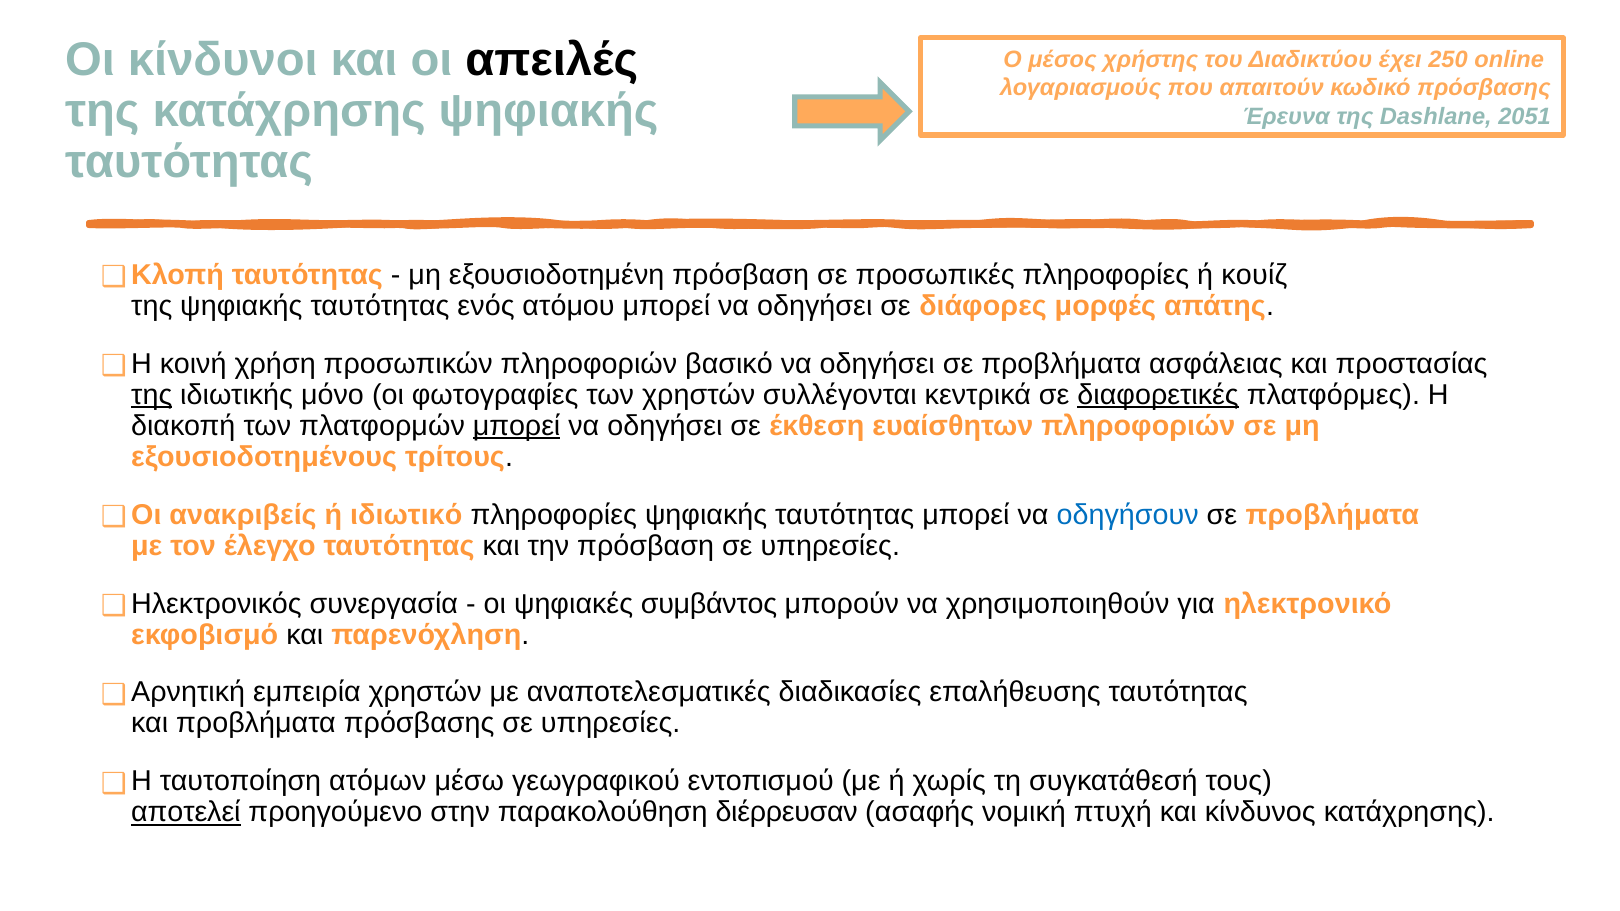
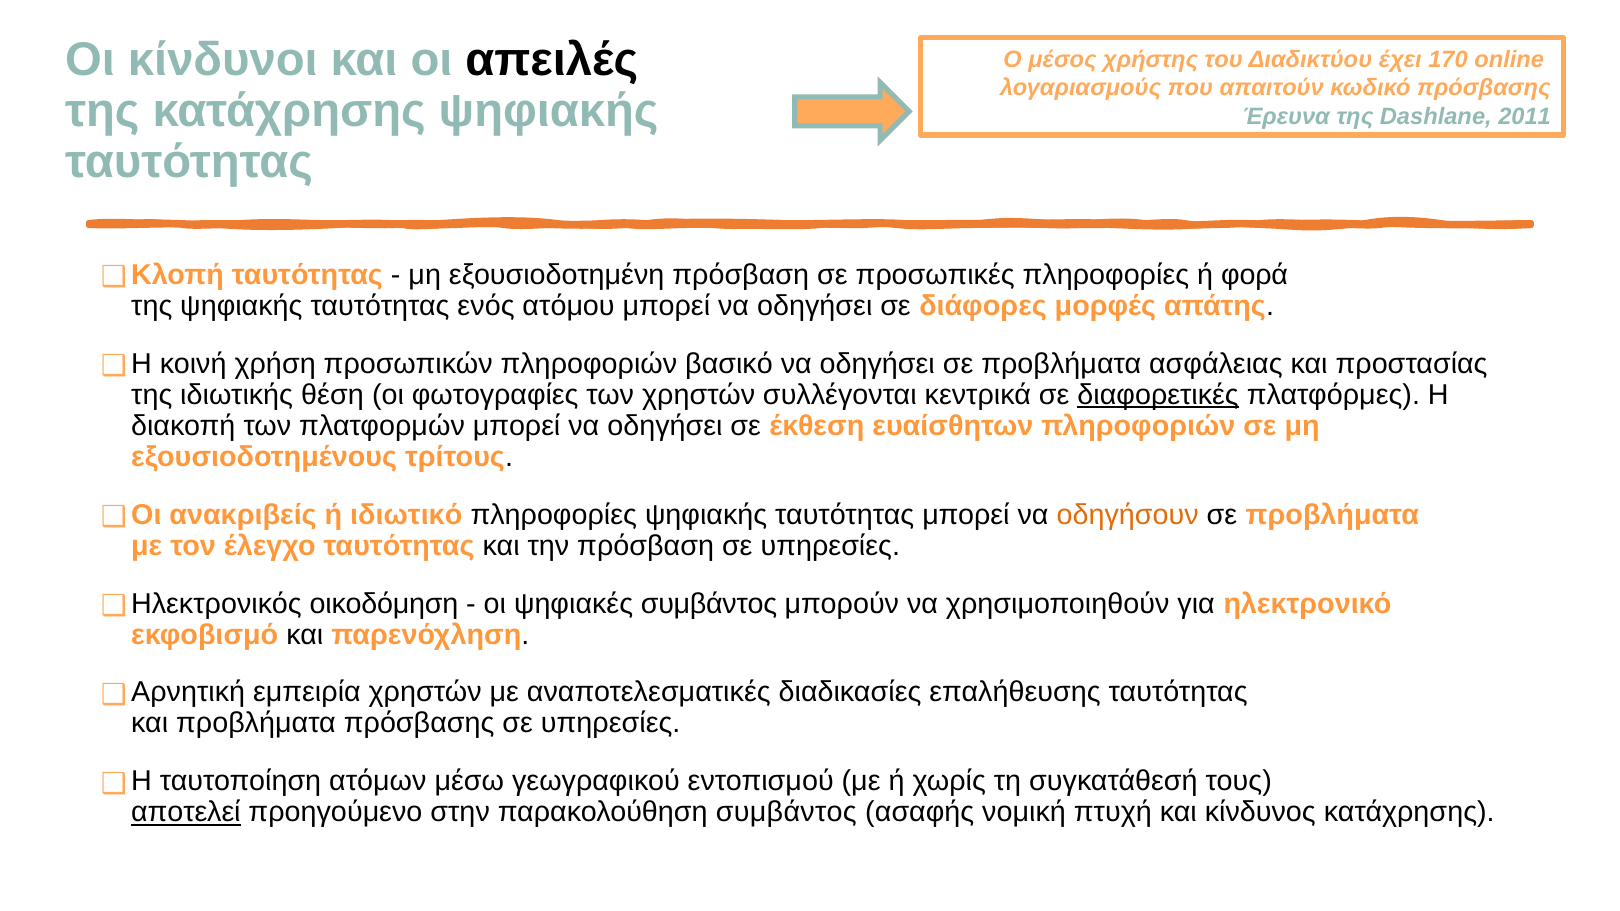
250: 250 -> 170 (1448, 60)
2051: 2051 -> 2011 (1525, 116)
κουίζ: κουίζ -> φορά (1255, 275)
της underline: present -> none (152, 395)
μόνο: μόνο -> θέση (332, 395)
μπορεί underline: present -> none (517, 426)
οδηγήσουν colour: blue -> orange (1128, 515)
συνεργασία: συνεργασία -> οικοδόμηση (384, 604)
παρακολούθηση διέρρευσαν: διέρρευσαν -> συμβάντος (786, 813)
